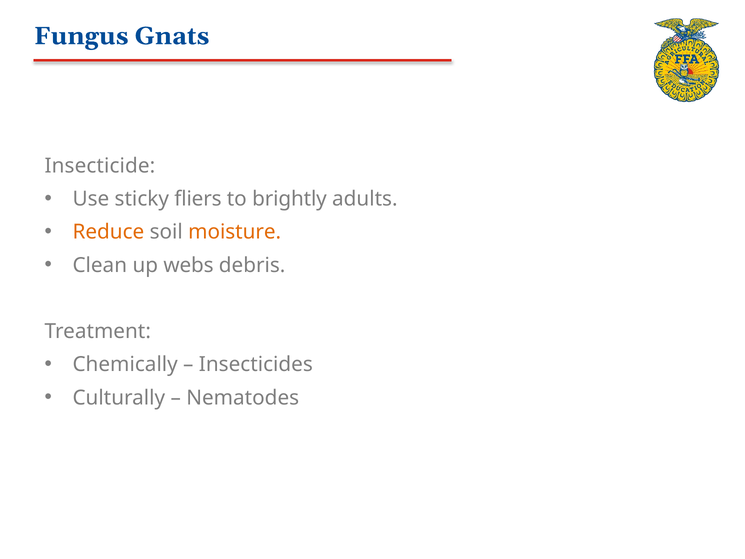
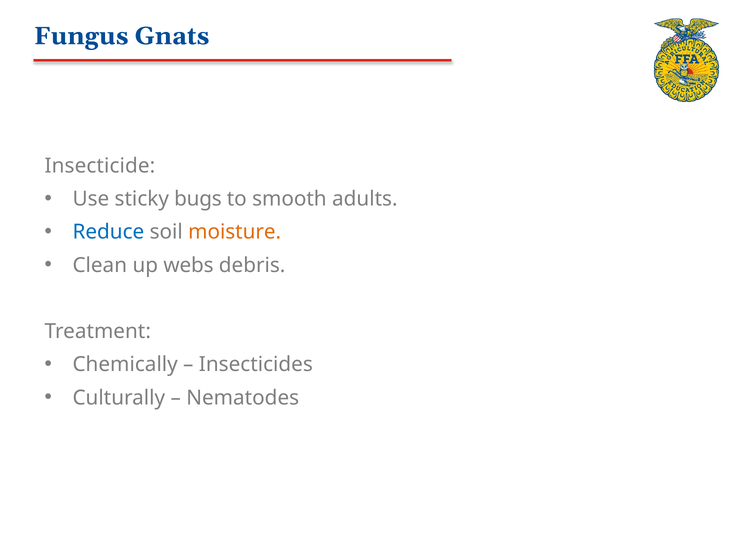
fliers: fliers -> bugs (198, 199)
brightly: brightly -> smooth (289, 199)
Reduce colour: orange -> blue (108, 232)
